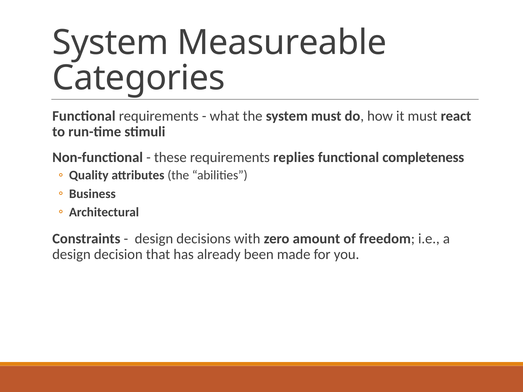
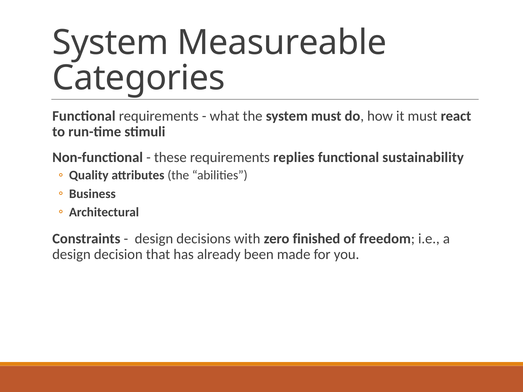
completeness: completeness -> sustainability (423, 158)
amount: amount -> finished (316, 239)
